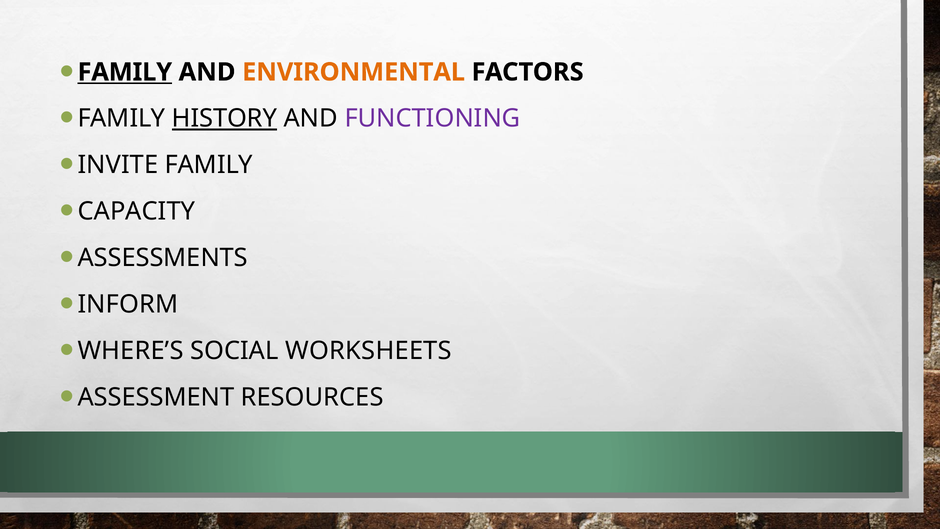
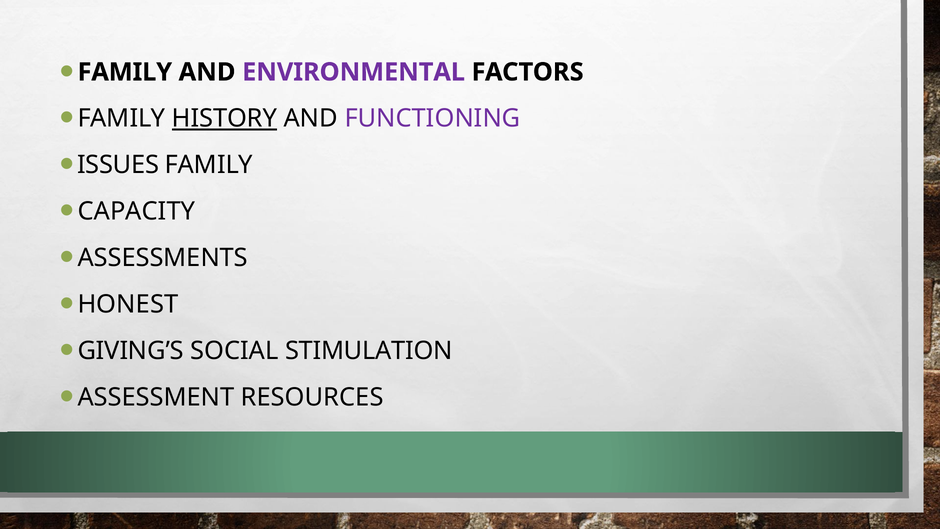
FAMILY underline: present -> none (125, 72)
ENVIRONMENTAL colour: orange -> purple (354, 72)
INVITE: INVITE -> ISSUES (118, 165)
INFORM: INFORM -> HONEST (128, 304)
WHERE’S: WHERE’S -> GIVING’S (131, 351)
WORKSHEETS: WORKSHEETS -> STIMULATION (369, 351)
